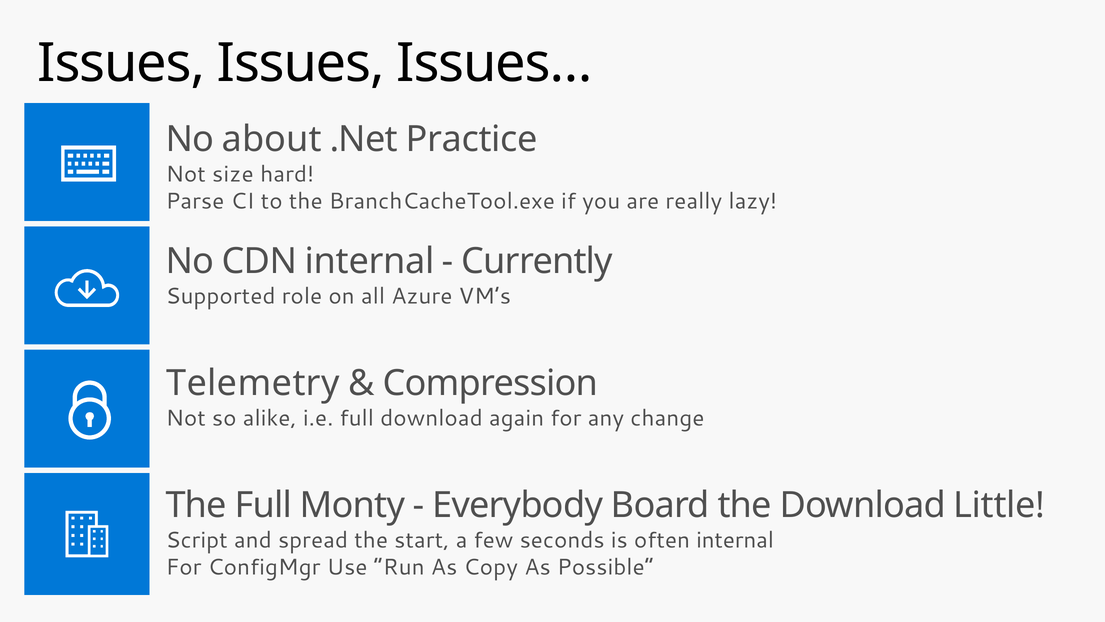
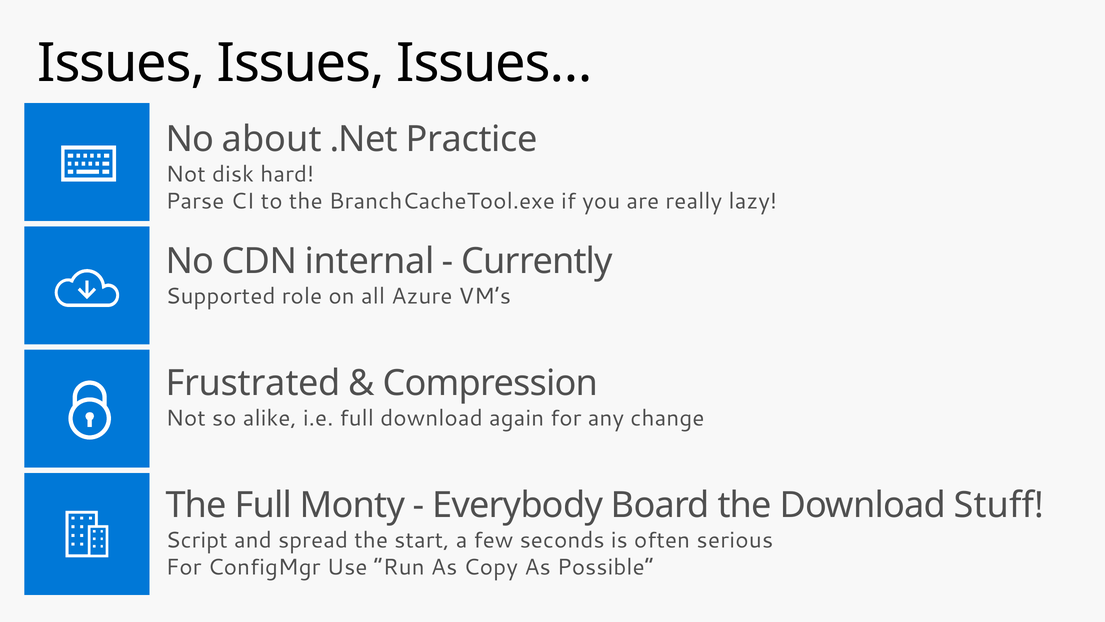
size: size -> disk (233, 174)
Telemetry: Telemetry -> Frustrated (253, 383)
Little: Little -> Stuff (999, 505)
often internal: internal -> serious (735, 540)
